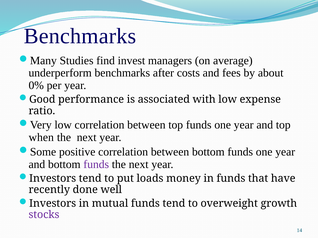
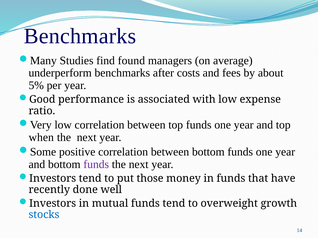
invest: invest -> found (131, 61)
0%: 0% -> 5% (36, 86)
loads: loads -> those (150, 179)
stocks colour: purple -> blue (44, 215)
